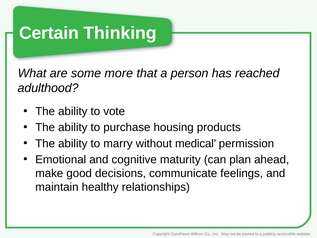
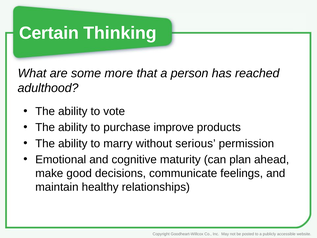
housing: housing -> improve (174, 127)
medical: medical -> serious (196, 143)
